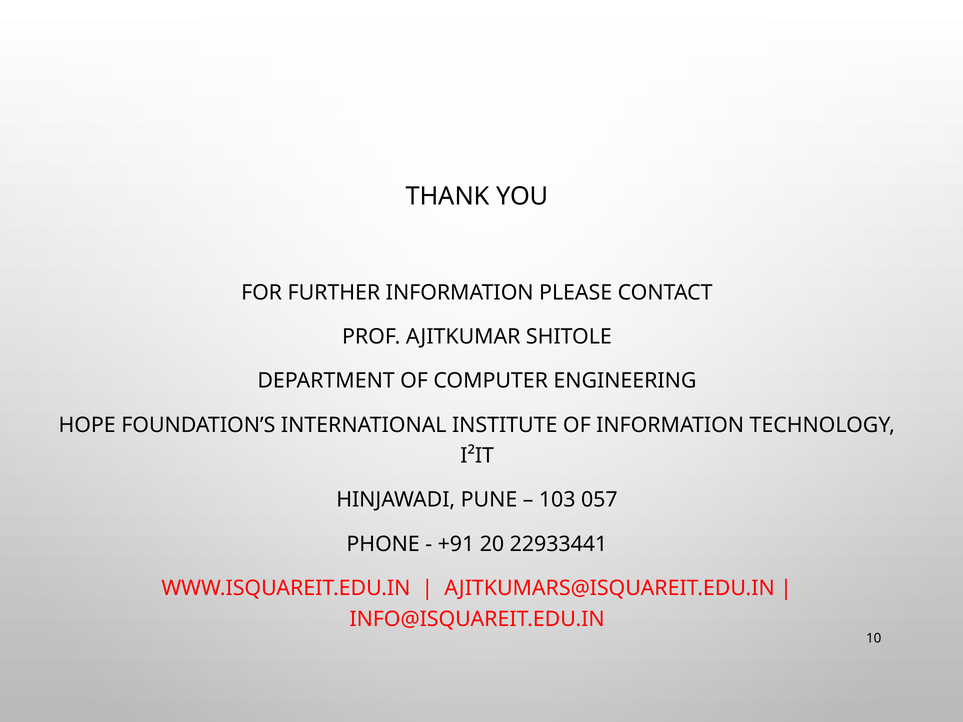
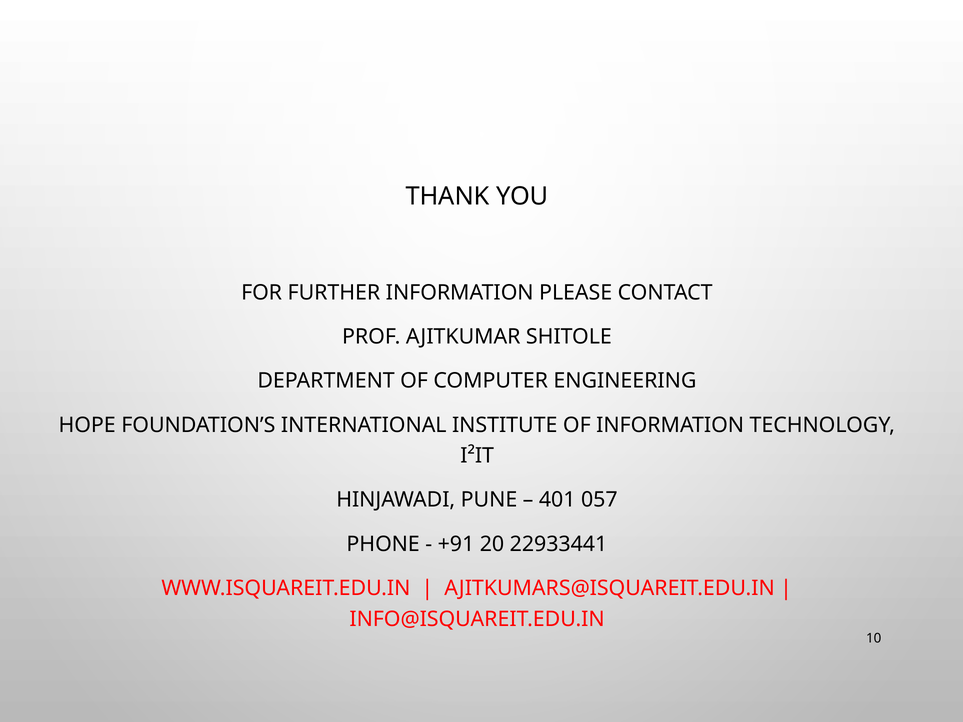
103: 103 -> 401 (557, 500)
